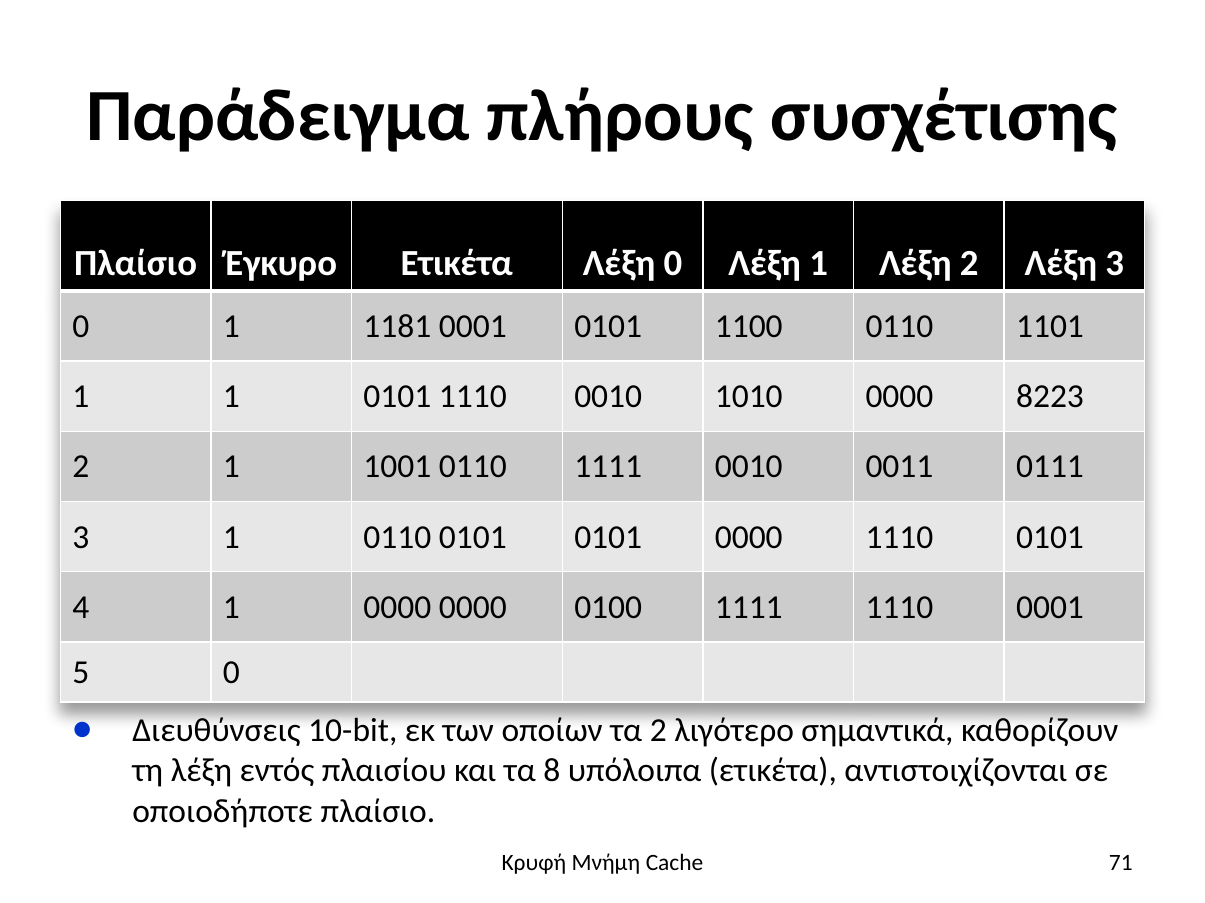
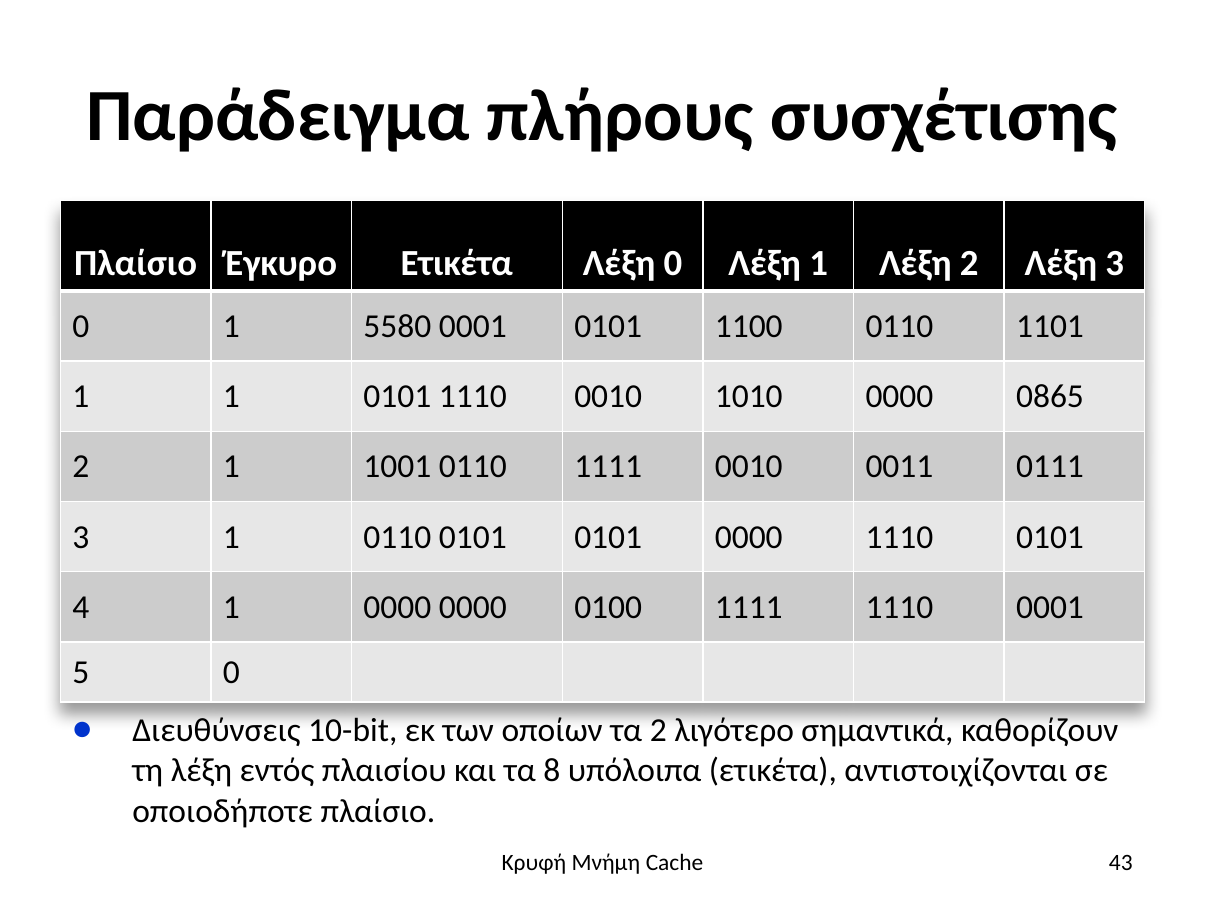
1181: 1181 -> 5580 (397, 327)
8223: 8223 -> 0865 (1050, 397)
71: 71 -> 43 (1121, 863)
